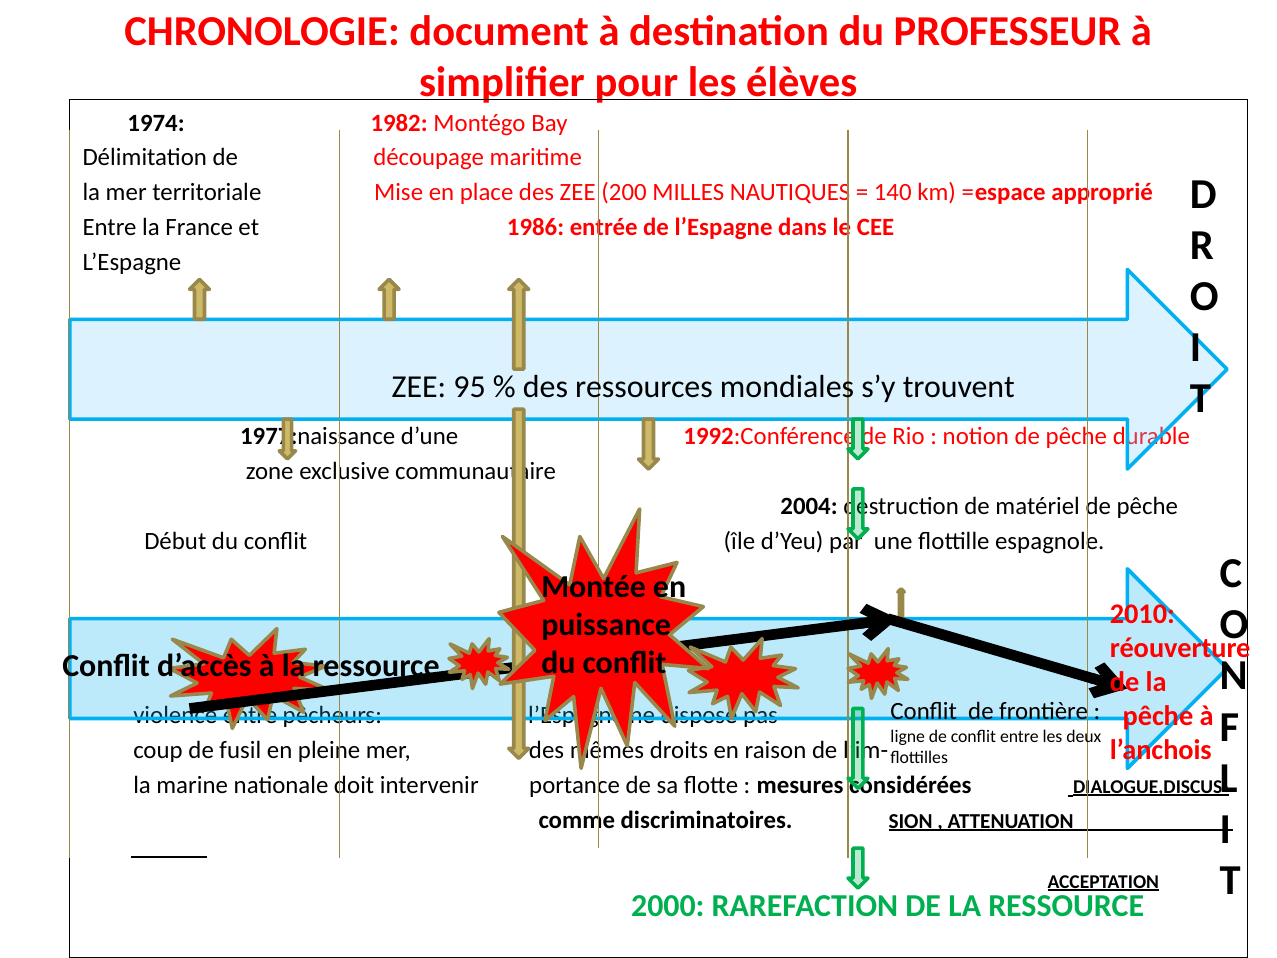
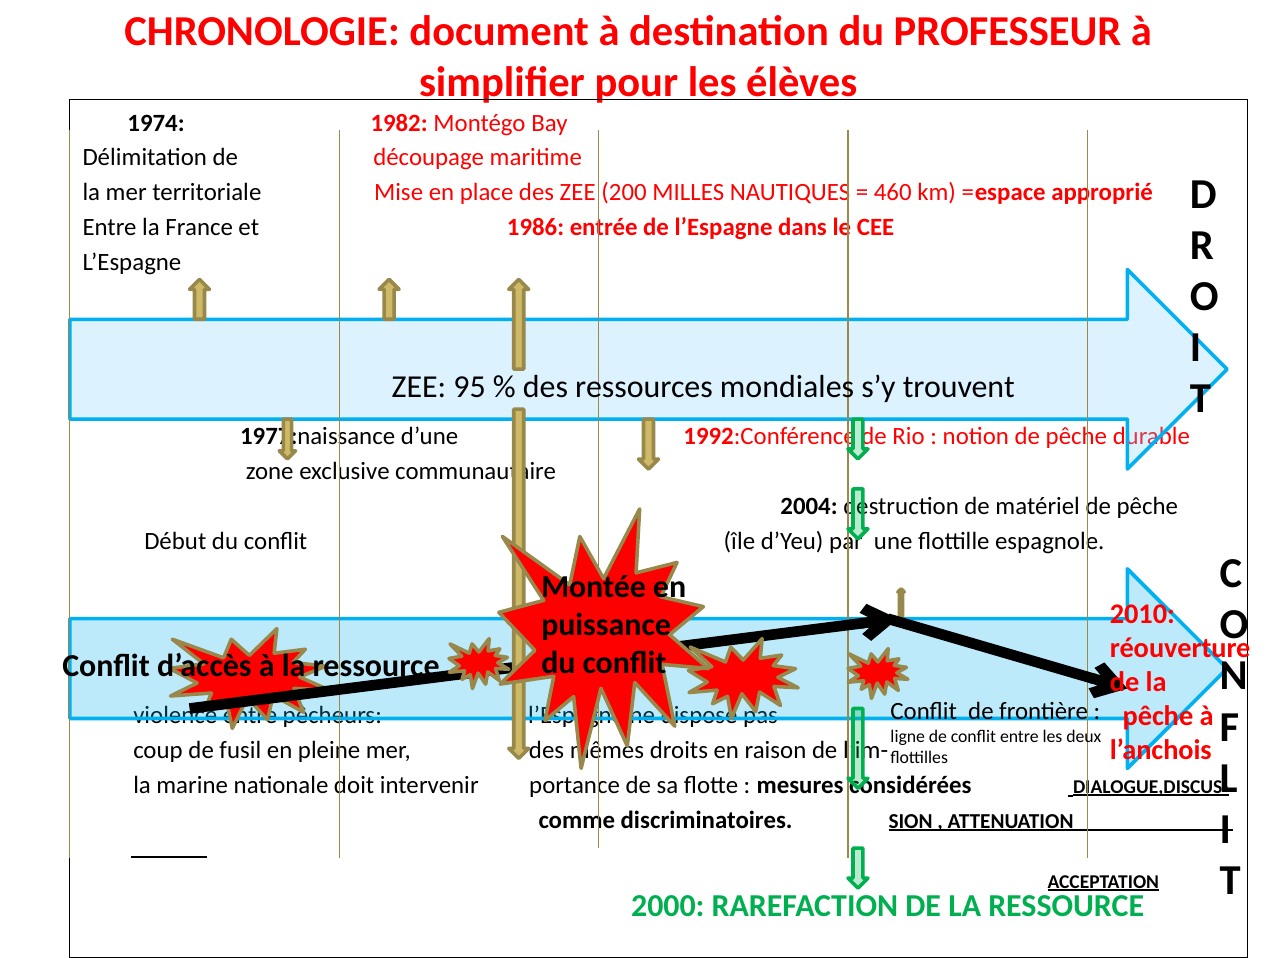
140: 140 -> 460 (893, 193)
